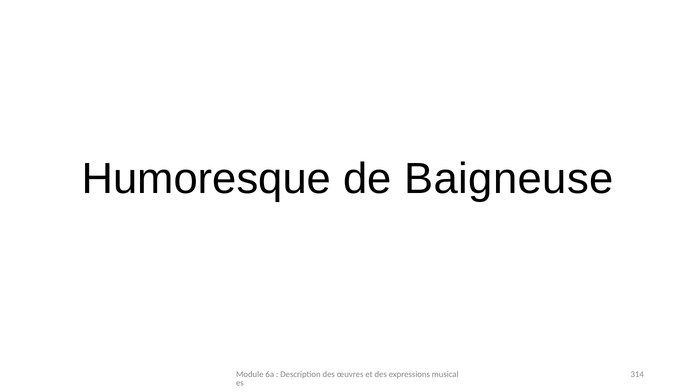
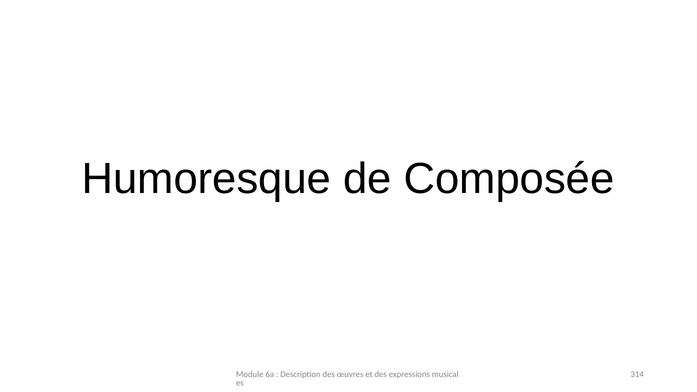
Baigneuse: Baigneuse -> Composée (509, 179)
